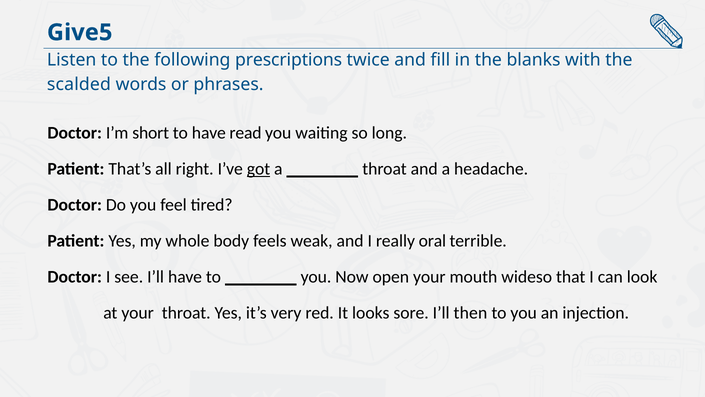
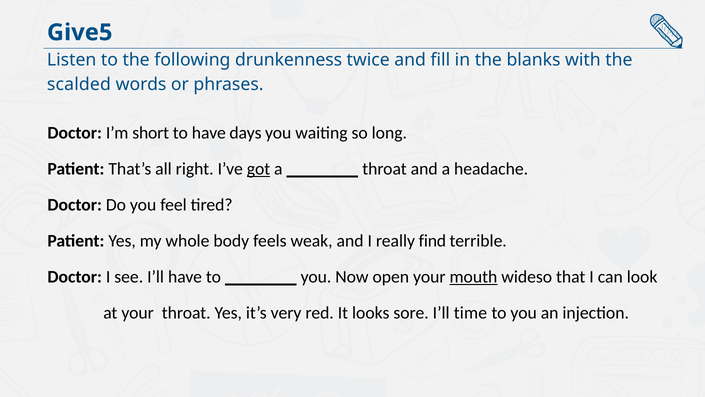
prescriptions: prescriptions -> drunkenness (289, 60)
read: read -> days (246, 133)
oral: oral -> find (432, 241)
mouth underline: none -> present (473, 277)
then: then -> time (470, 313)
